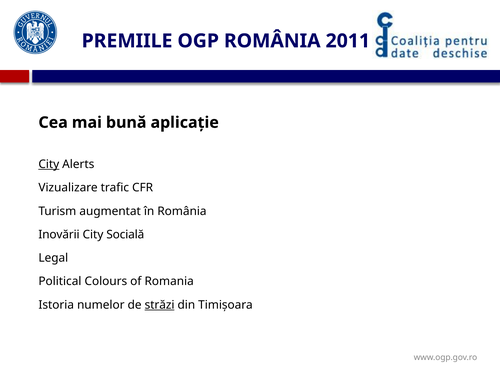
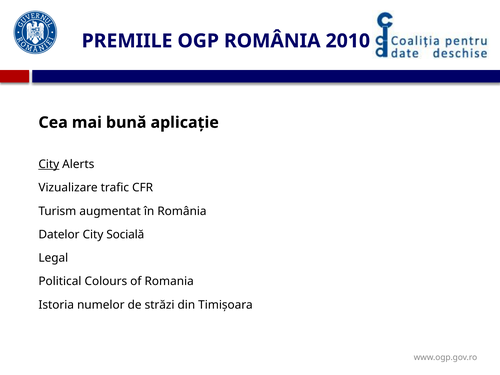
2011: 2011 -> 2010 (348, 41)
Inovării: Inovării -> Datelor (59, 235)
străzi underline: present -> none (160, 305)
